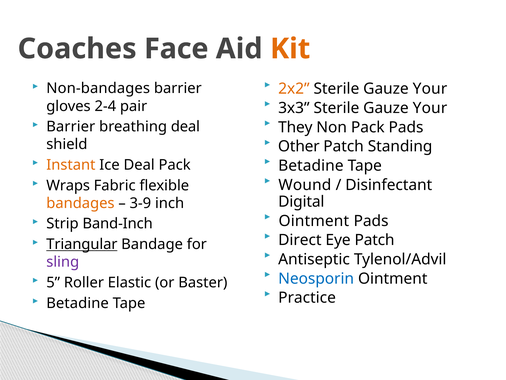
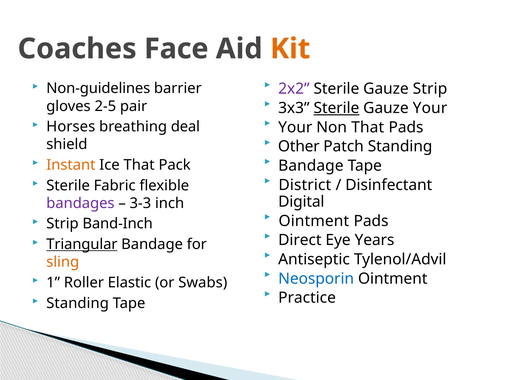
2x2 colour: orange -> purple (294, 89)
Your: Your -> Strip (430, 89)
Non-bandages: Non-bandages -> Non-guidelines (98, 88)
Sterile underline: none -> present (336, 108)
2-4: 2-4 -> 2-5 (105, 106)
They: They -> Your (295, 127)
Non Pack: Pack -> That (368, 127)
Barrier: Barrier -> Horses (71, 127)
Betadine: Betadine -> Bandage (311, 166)
Ice Deal: Deal -> That (139, 165)
Wound: Wound -> District (305, 185)
Wraps: Wraps -> Sterile (68, 185)
bandages colour: orange -> purple (80, 203)
3-9: 3-9 -> 3-3 (140, 203)
Eye Patch: Patch -> Years (374, 240)
sling colour: purple -> orange (63, 262)
5: 5 -> 1 (53, 282)
Baster: Baster -> Swabs (203, 282)
Betadine: Betadine -> Standing (78, 303)
